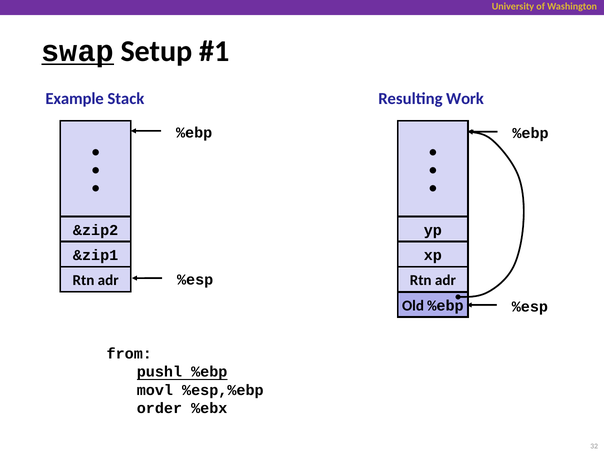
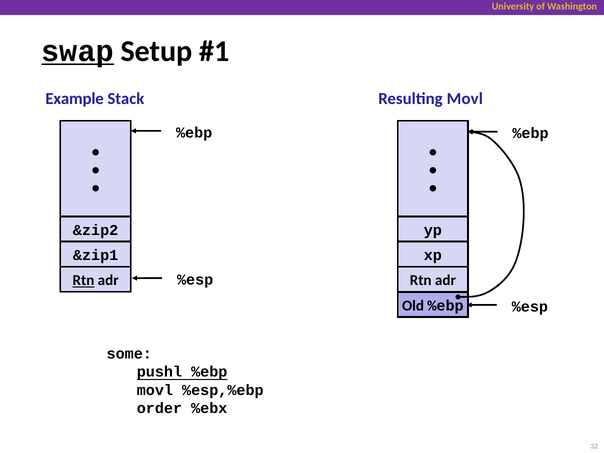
Resulting Work: Work -> Movl (465, 99)
Rtn underline: none -> present (83, 280)
from: from -> some (129, 354)
